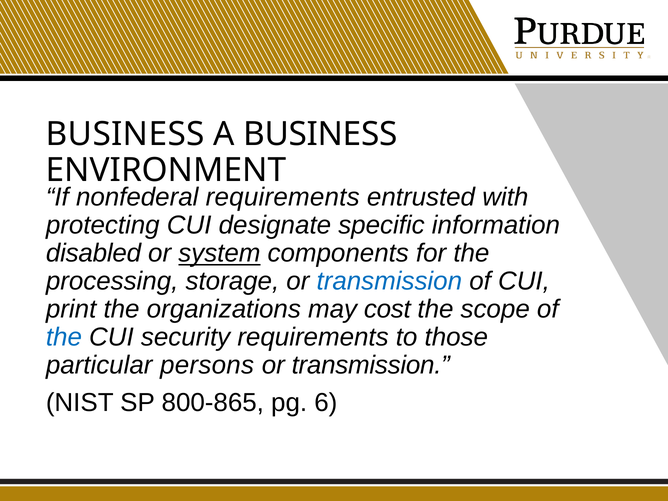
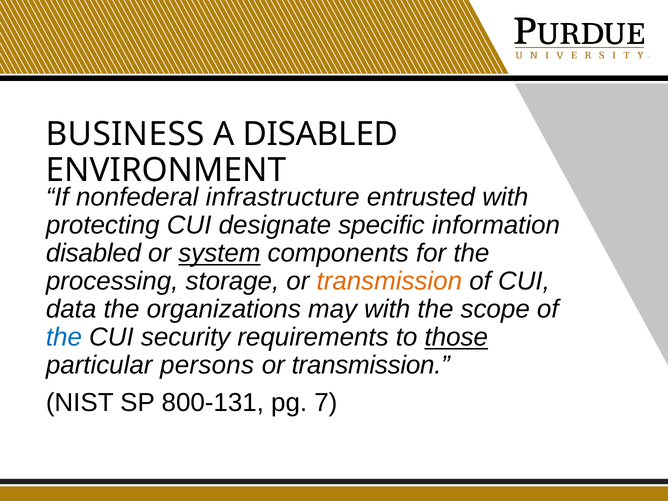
A BUSINESS: BUSINESS -> DISABLED (321, 134)
nonfederal requirements: requirements -> infrastructure (283, 197)
transmission colour: blue -> orange (389, 281)
print: print -> data (71, 309)
may cost: cost -> with (387, 309)
those underline: none -> present (456, 337)
800-865: 800-865 -> 800-131 (213, 403)
6: 6 -> 7 (326, 403)
